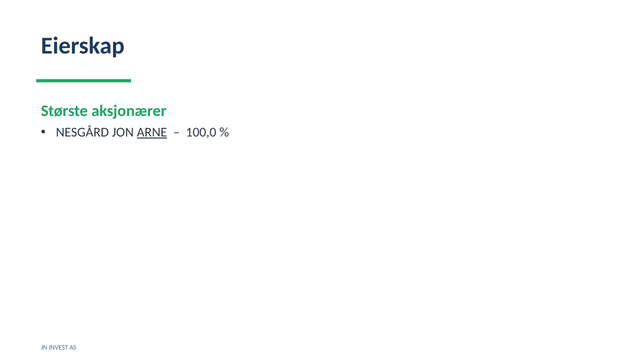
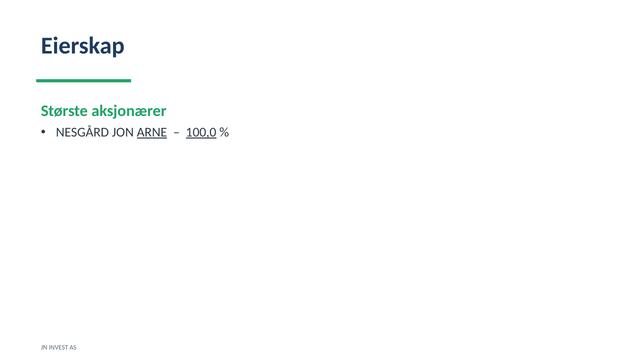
100,0 underline: none -> present (201, 132)
